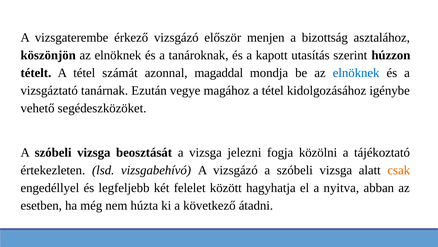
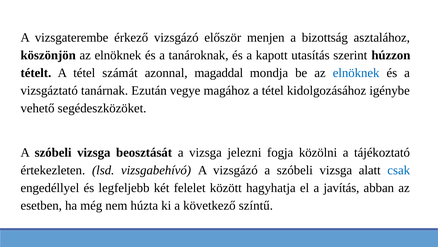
csak colour: orange -> blue (399, 170)
nyitva: nyitva -> javítás (341, 188)
átadni: átadni -> színtű (256, 205)
